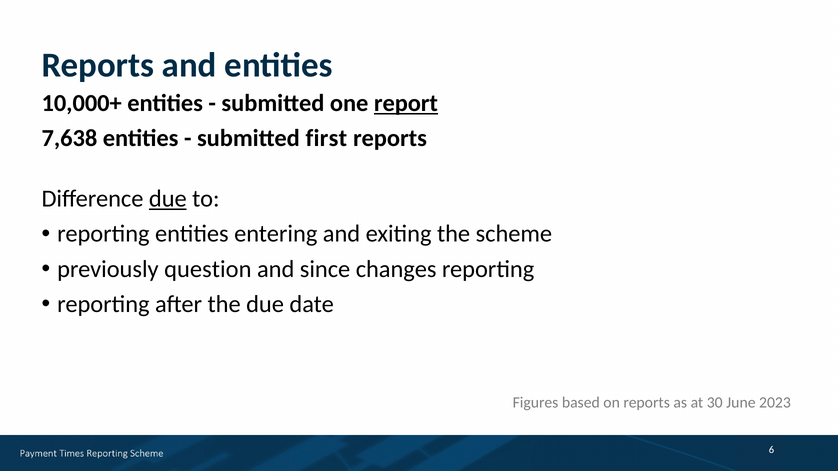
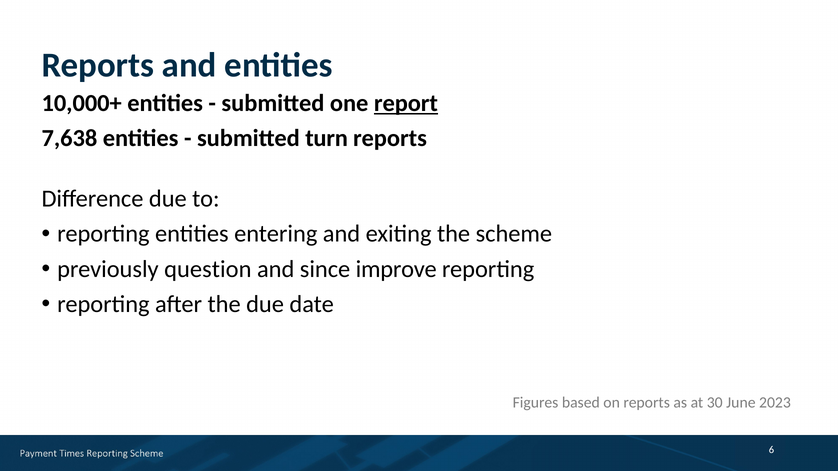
first: first -> turn (327, 138)
due underline: present -> none (168, 199)
changes: changes -> improve (396, 269)
